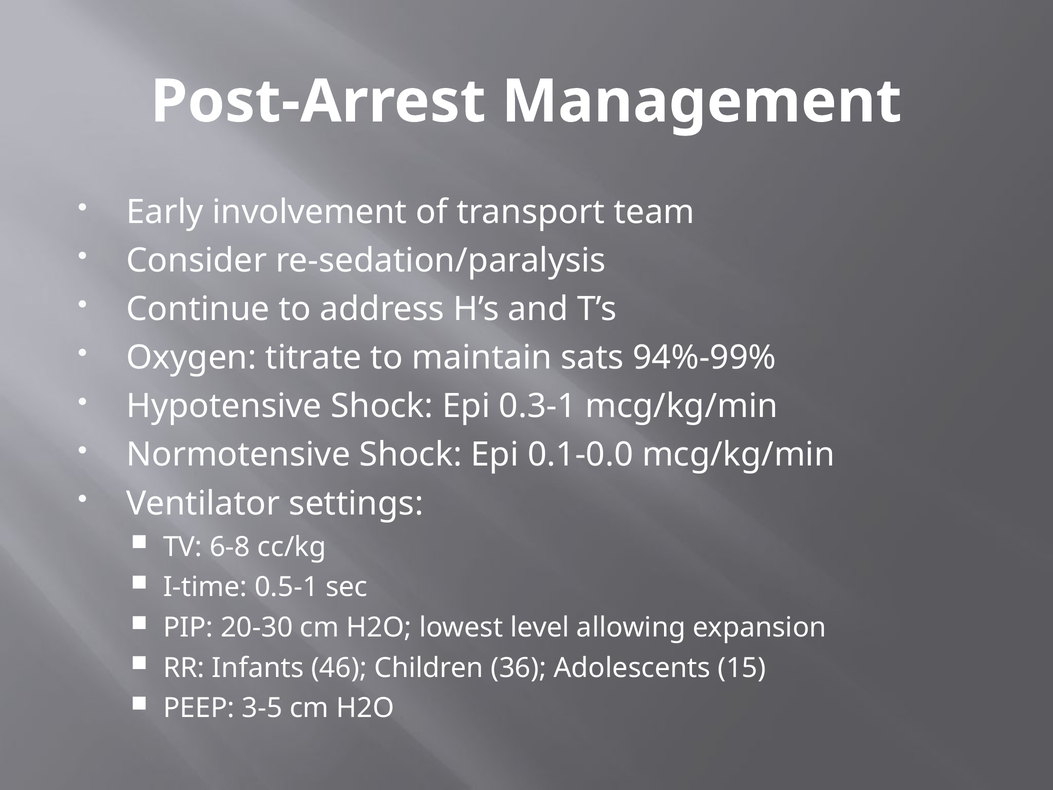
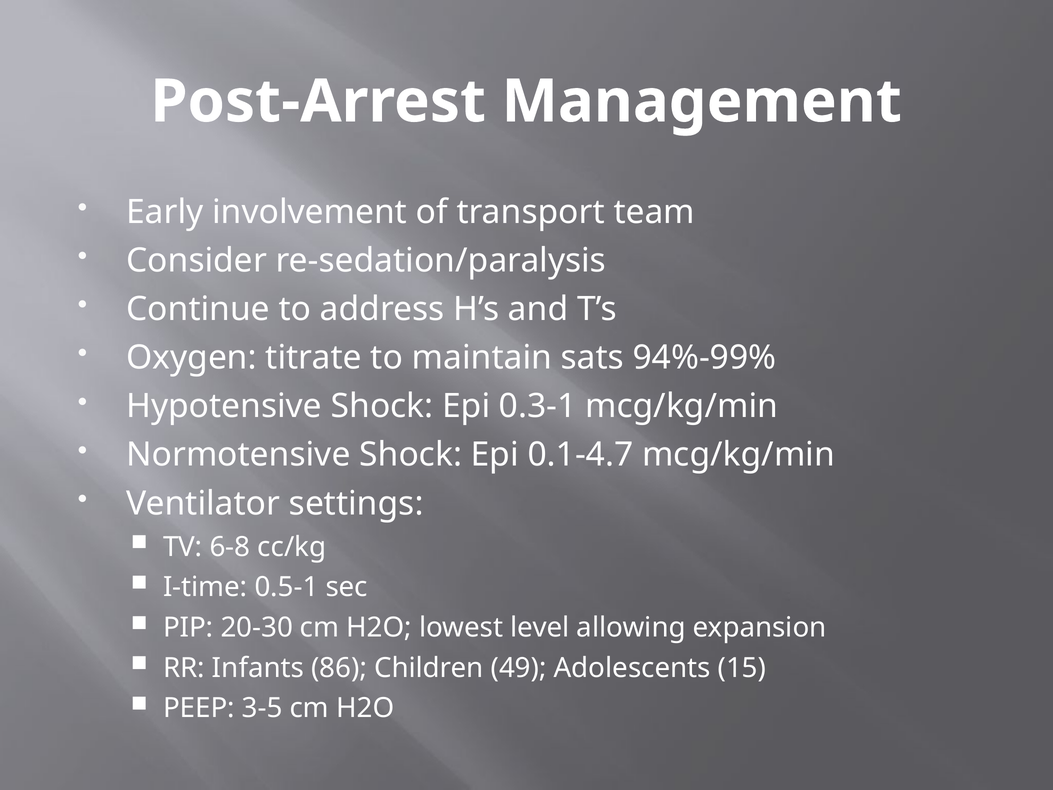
0.1-0.0: 0.1-0.0 -> 0.1-4.7 (580, 455)
46: 46 -> 86 (339, 668)
36: 36 -> 49 (519, 668)
